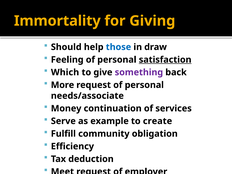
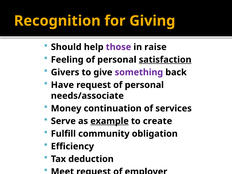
Immortality: Immortality -> Recognition (57, 21)
those colour: blue -> purple (118, 47)
draw: draw -> raise (155, 47)
Which: Which -> Givers (65, 72)
More: More -> Have (62, 85)
example underline: none -> present (110, 121)
